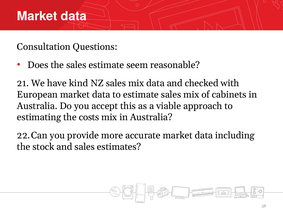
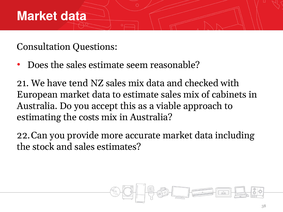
kind: kind -> tend (79, 83)
